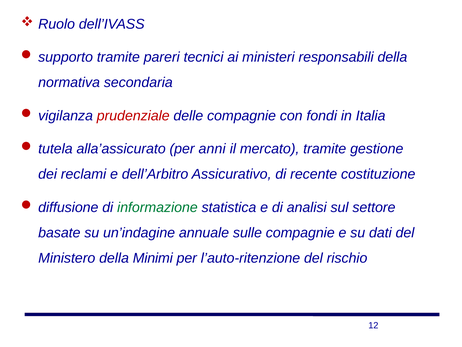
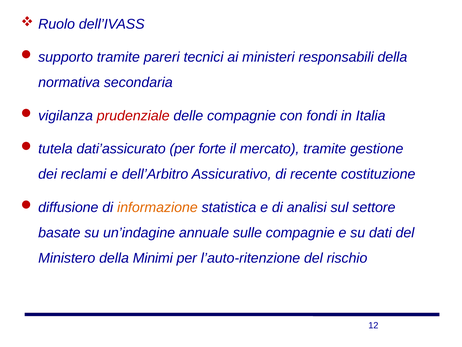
alla’assicurato: alla’assicurato -> dati’assicurato (121, 149)
anni: anni -> forte (212, 149)
informazione colour: green -> orange (157, 207)
